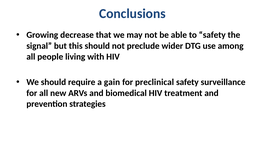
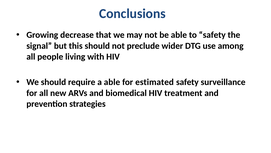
a gain: gain -> able (112, 82)
preclinical: preclinical -> estimated (155, 82)
